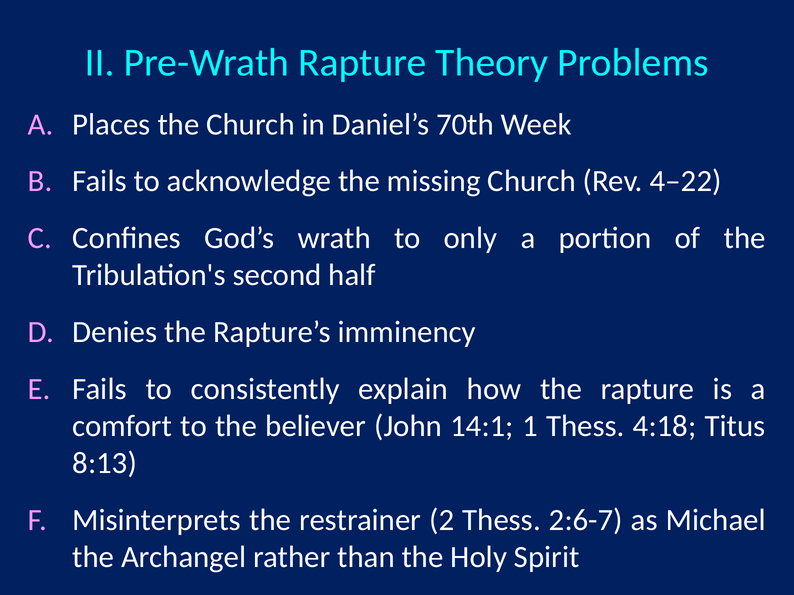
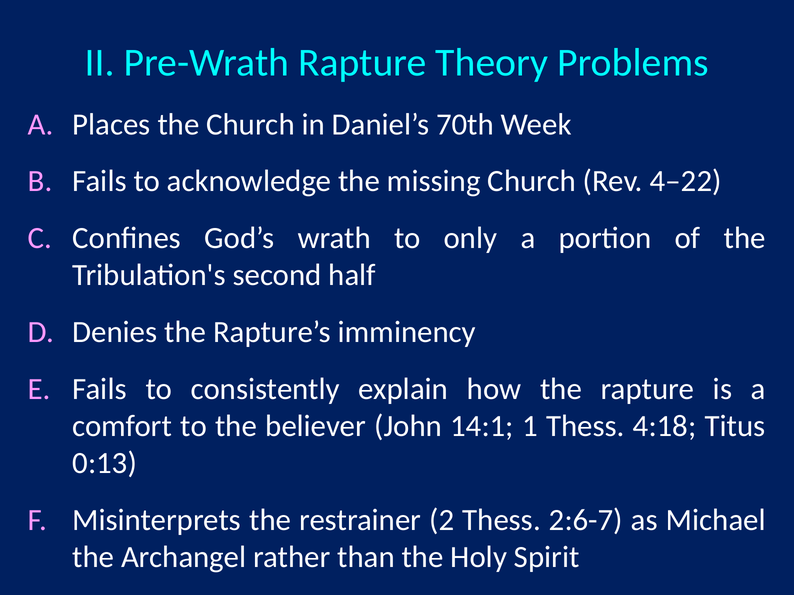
8:13: 8:13 -> 0:13 (105, 463)
